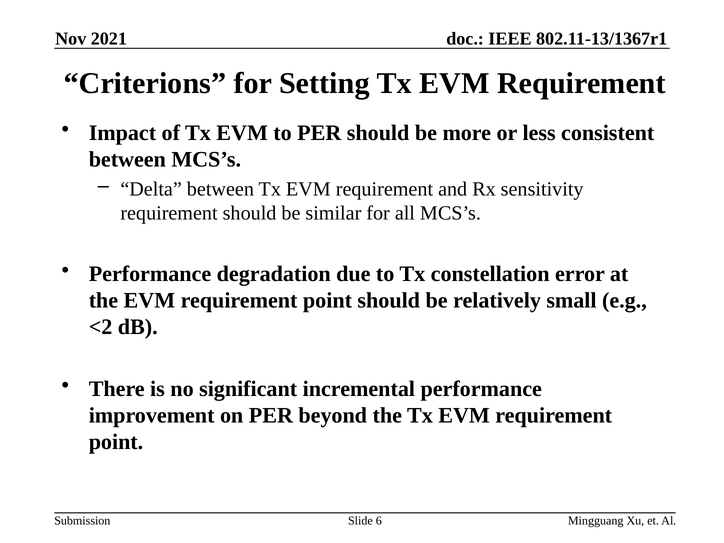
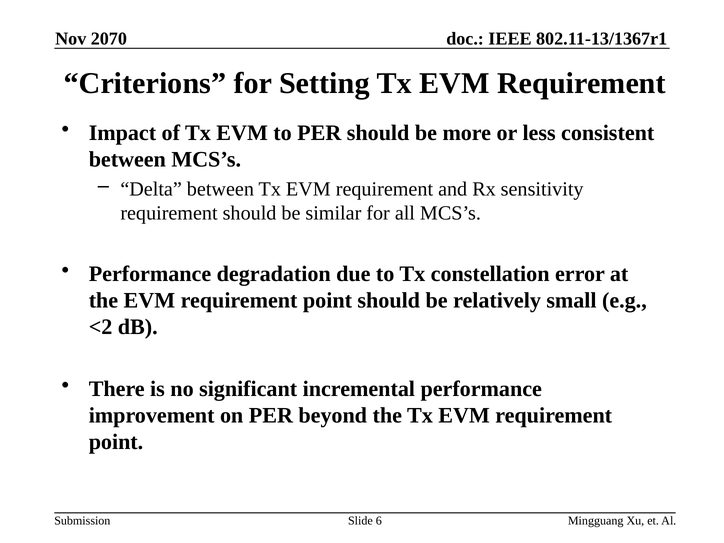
2021: 2021 -> 2070 (109, 39)
